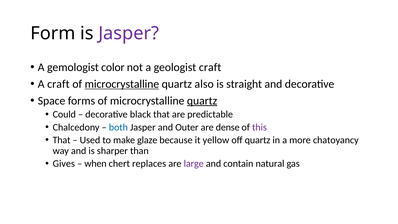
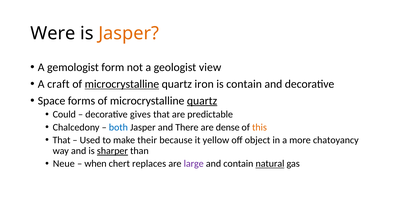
Form: Form -> Were (53, 33)
Jasper colour: purple -> orange (129, 33)
color: color -> form (113, 67)
geologist craft: craft -> view (210, 67)
also: also -> iron (204, 84)
is straight: straight -> contain (244, 84)
black: black -> gives (140, 114)
Outer: Outer -> There (187, 127)
this colour: purple -> orange (259, 127)
glaze: glaze -> their (147, 140)
off quartz: quartz -> object (258, 140)
sharper underline: none -> present (112, 151)
Gives: Gives -> Neue (64, 164)
natural underline: none -> present (270, 164)
